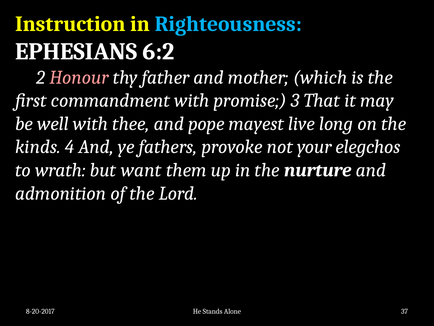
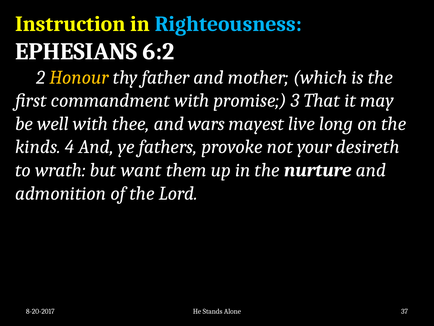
Honour colour: pink -> yellow (79, 77)
pope: pope -> wars (206, 124)
elegchos: elegchos -> desireth (368, 147)
